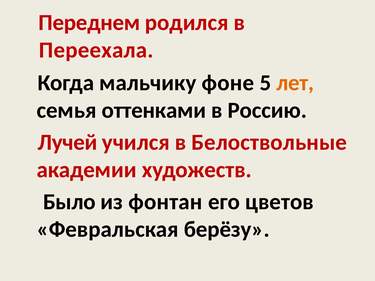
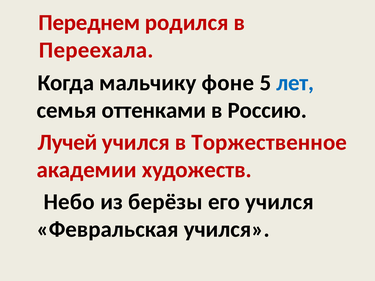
лет colour: orange -> blue (295, 83)
Белоствольные: Белоствольные -> Торжественное (269, 142)
Было: Было -> Небо (69, 202)
фонтан: фонтан -> берёзы (165, 202)
его цветов: цветов -> учился (279, 202)
Февральская берёзу: берёзу -> учился (227, 229)
